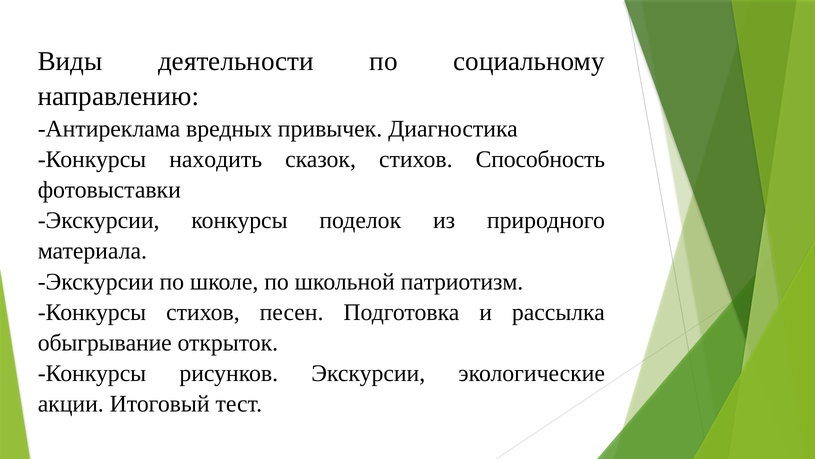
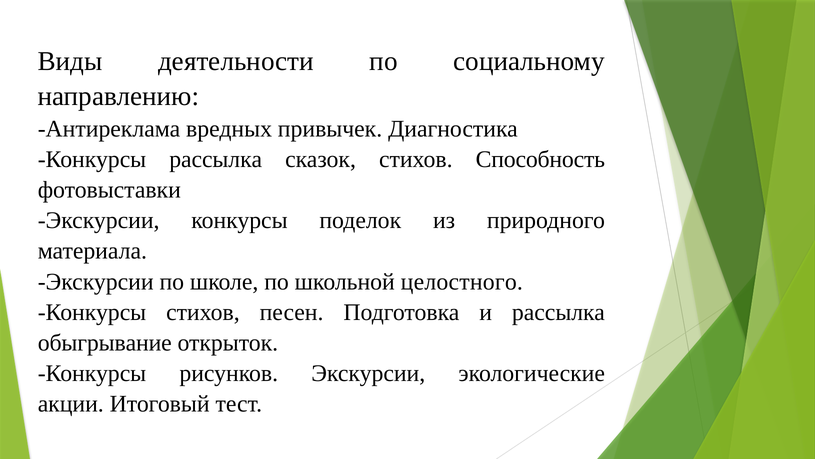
Конкурсы находить: находить -> рассылка (216, 159)
патриотизм: патриотизм -> целостного (462, 281)
